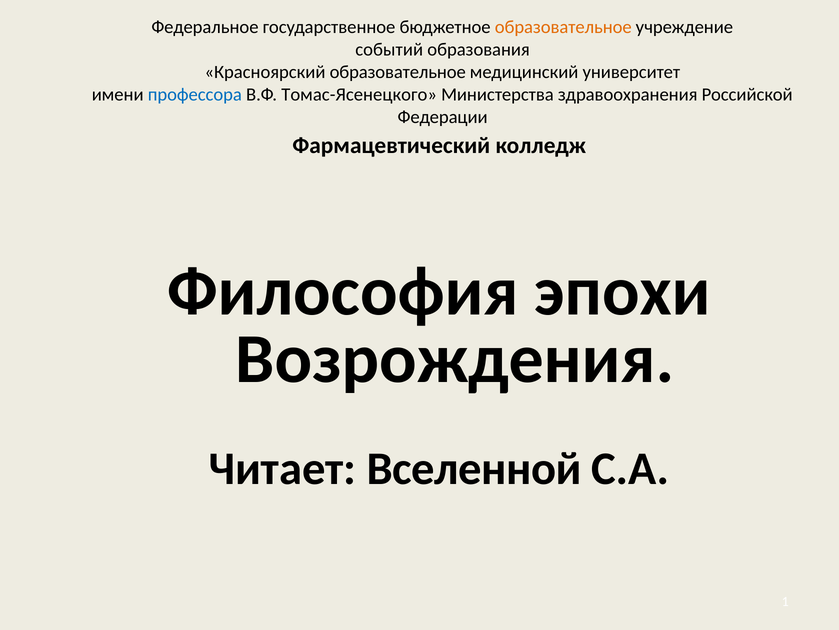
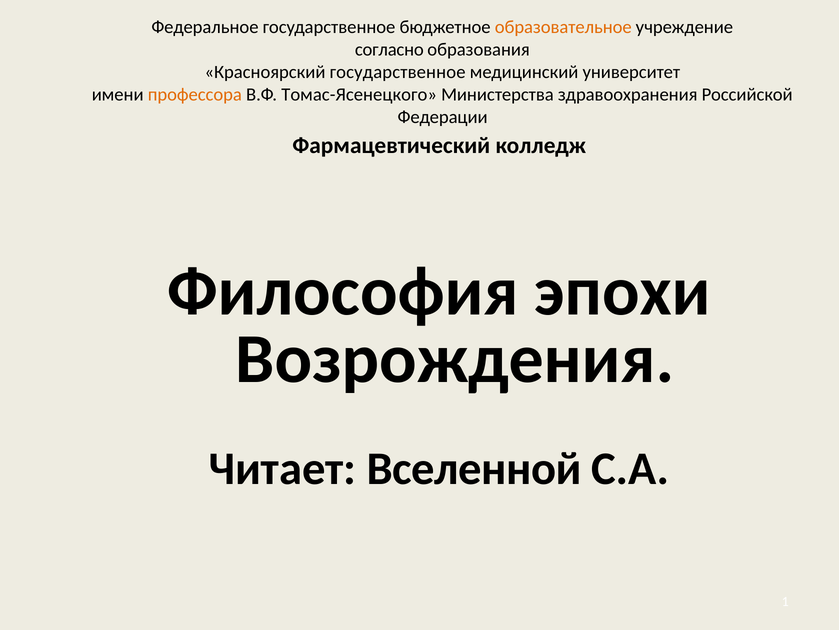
событий: событий -> согласно (389, 50)
Красноярский образовательное: образовательное -> государственное (398, 72)
профессора colour: blue -> orange (195, 94)
